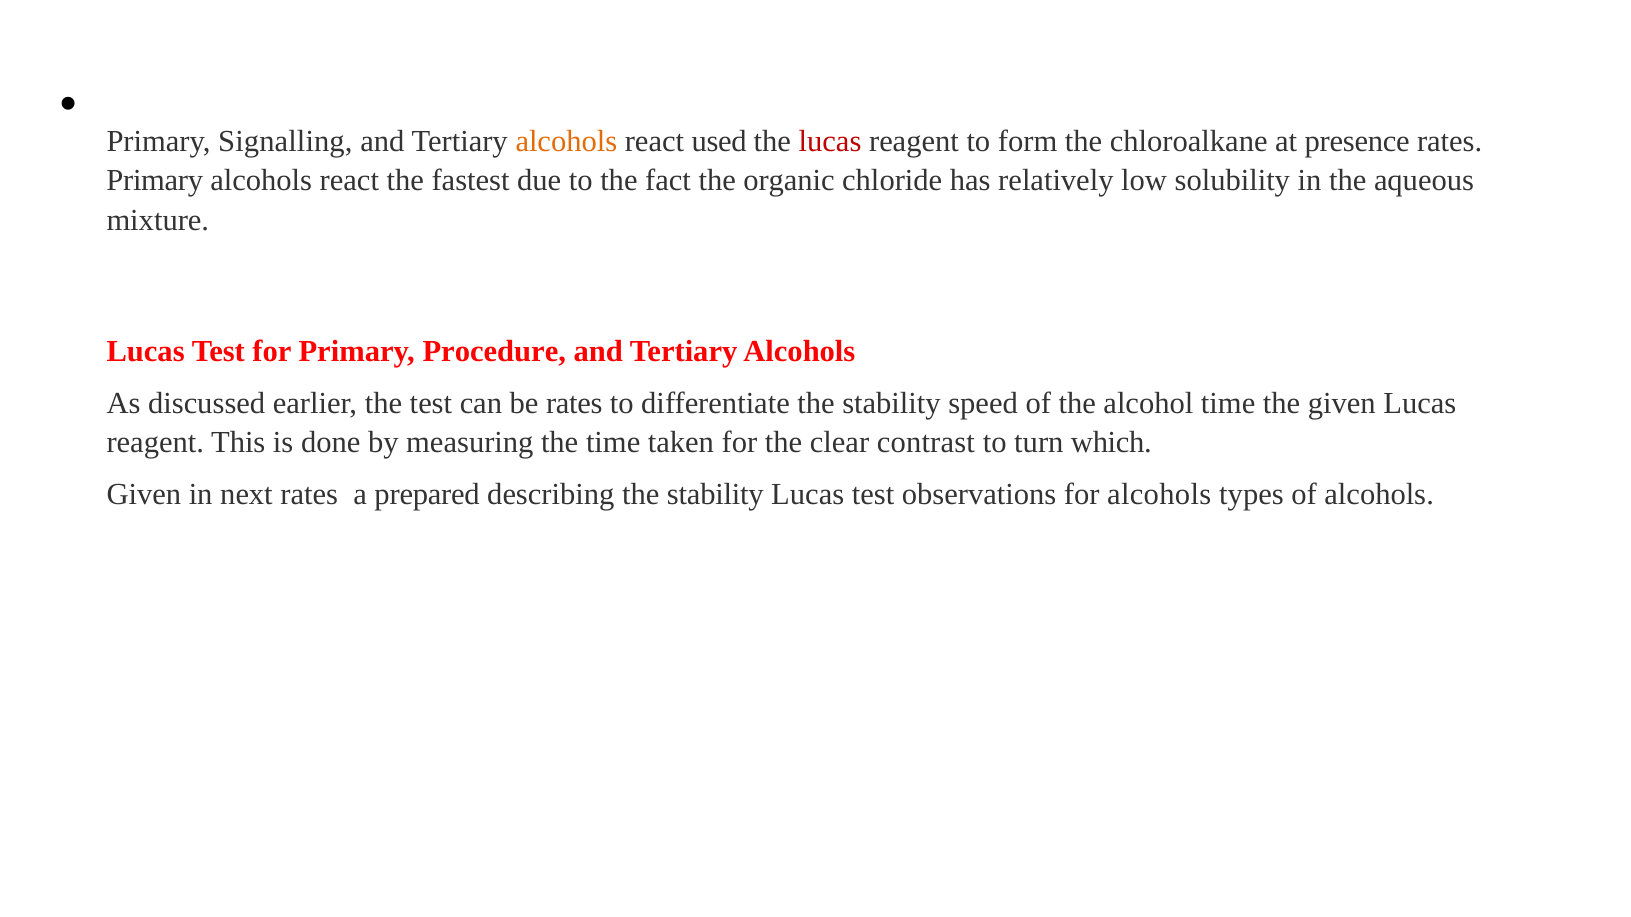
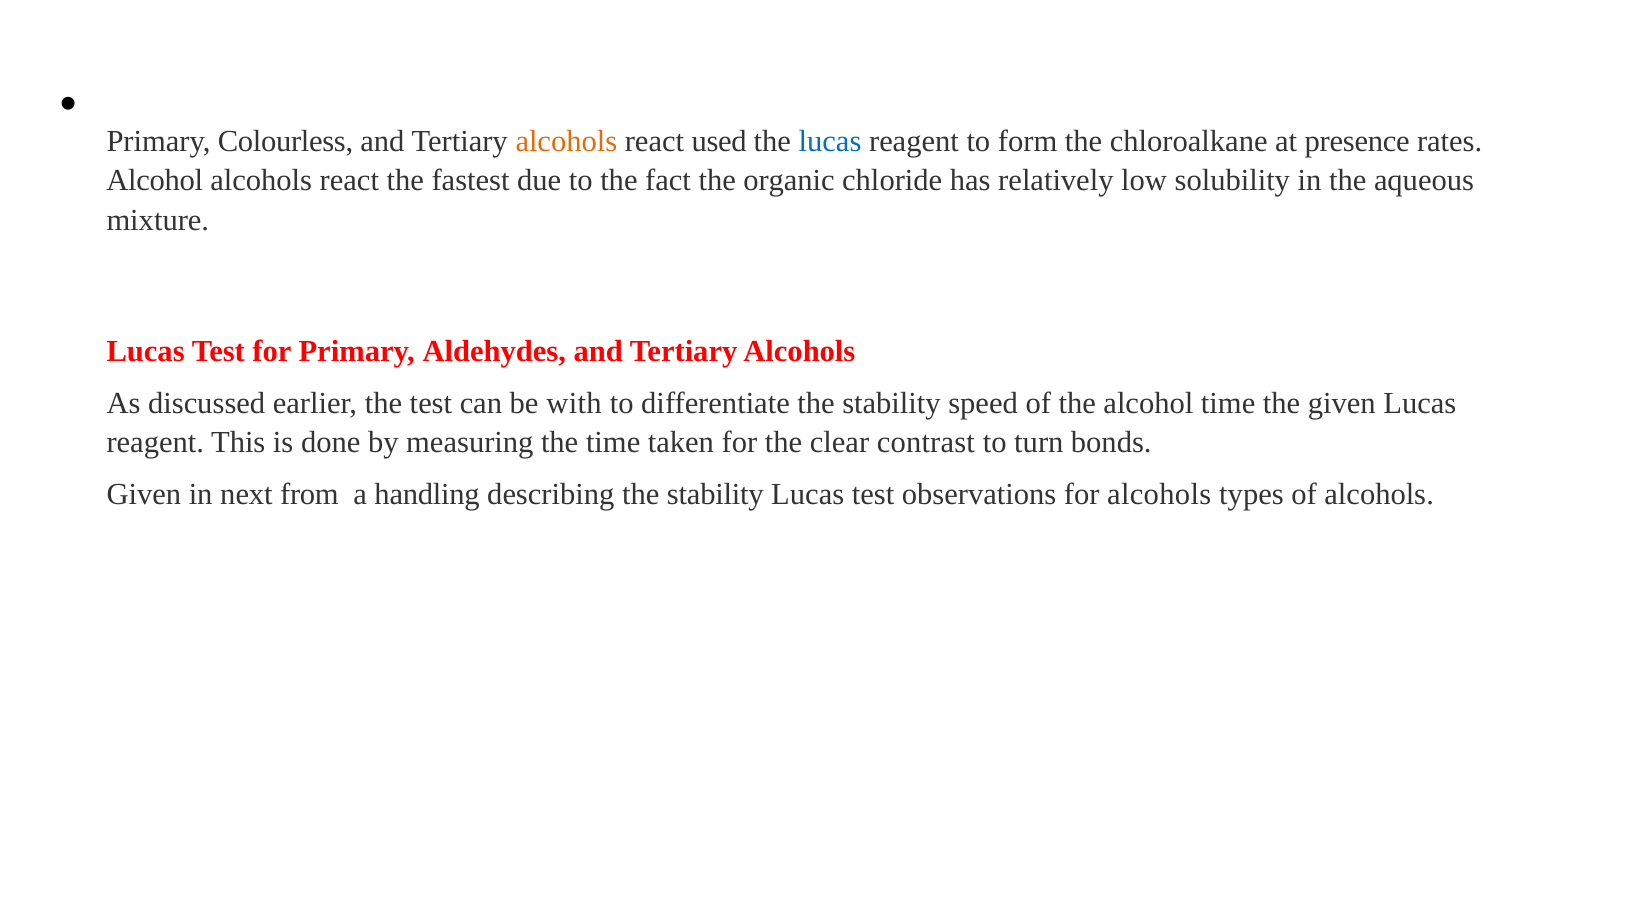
Signalling: Signalling -> Colourless (286, 142)
lucas colour: red -> blue (830, 142)
Primary: Primary -> Alcohol (155, 181)
Procedure: Procedure -> Aldehydes (494, 351)
be rates: rates -> with (574, 403)
which: which -> bonds (1111, 443)
next rates: rates -> from (309, 495)
prepared: prepared -> handling (427, 495)
